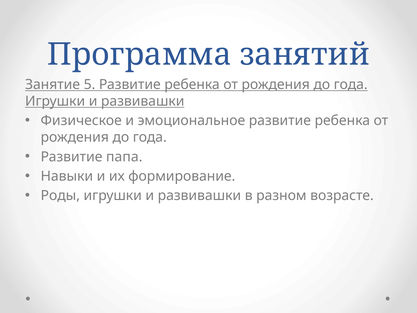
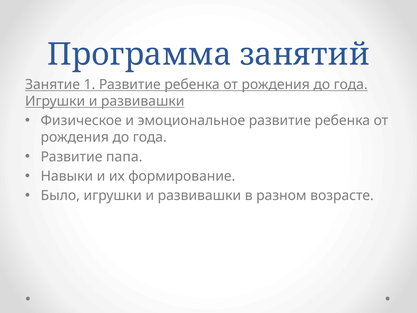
5: 5 -> 1 (90, 84)
Роды: Роды -> Было (60, 196)
